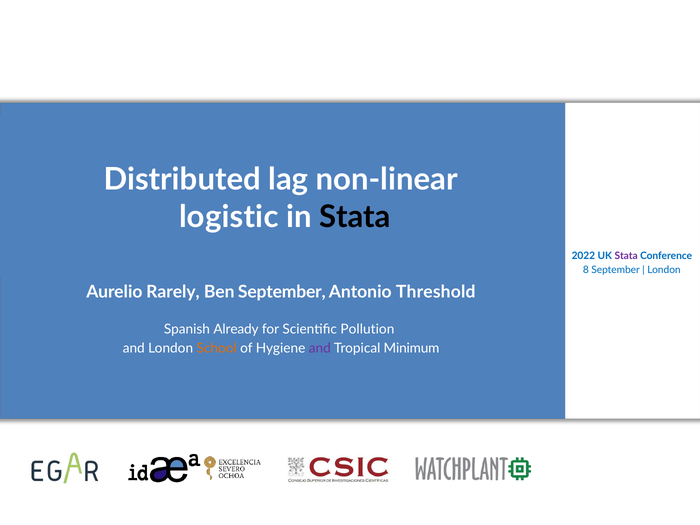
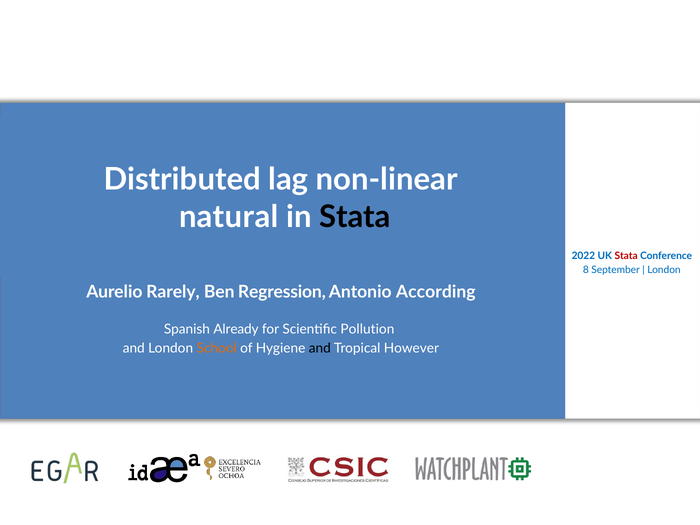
logistic: logistic -> natural (229, 217)
Stata colour: purple -> red (626, 256)
Ben September: September -> Regression (282, 292)
Threshold: Threshold -> According (436, 292)
and colour: purple -> black (320, 348)
Minimum: Minimum -> However (411, 348)
